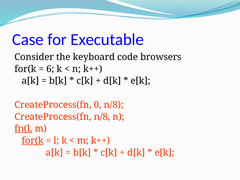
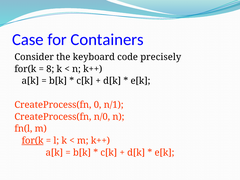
Executable: Executable -> Containers (107, 40)
browsers: browsers -> precisely (161, 57)
6: 6 -> 8 (50, 69)
0 n/8: n/8 -> n/1 (114, 105)
CreateProcess(fn n/8: n/8 -> n/0 (102, 117)
fn(l underline: present -> none (23, 129)
